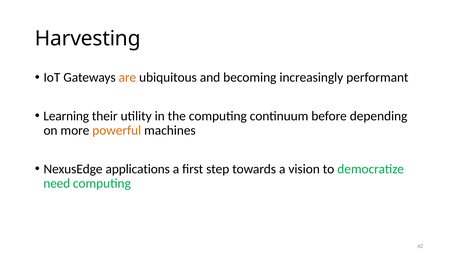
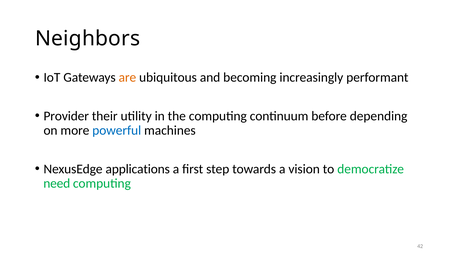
Harvesting: Harvesting -> Neighbors (88, 38)
Learning: Learning -> Provider (66, 116)
powerful colour: orange -> blue (117, 130)
